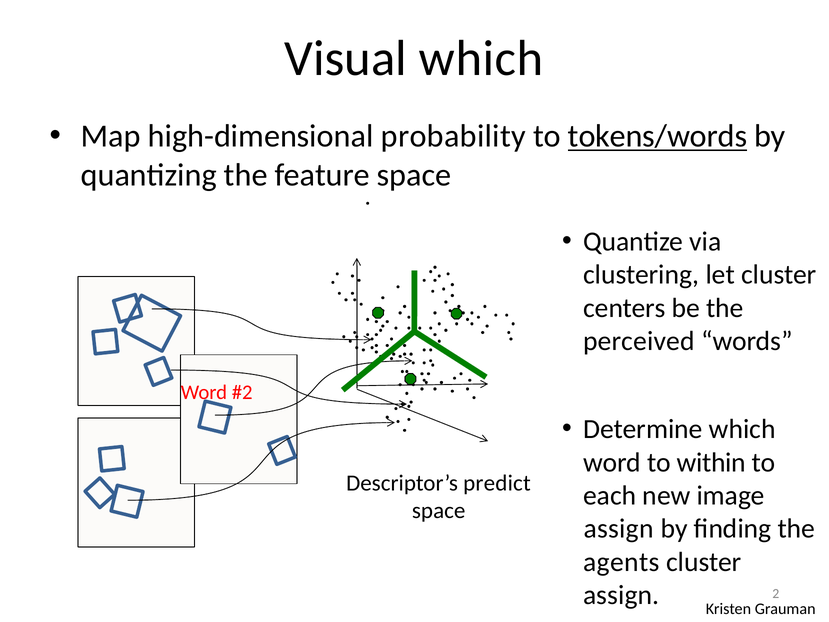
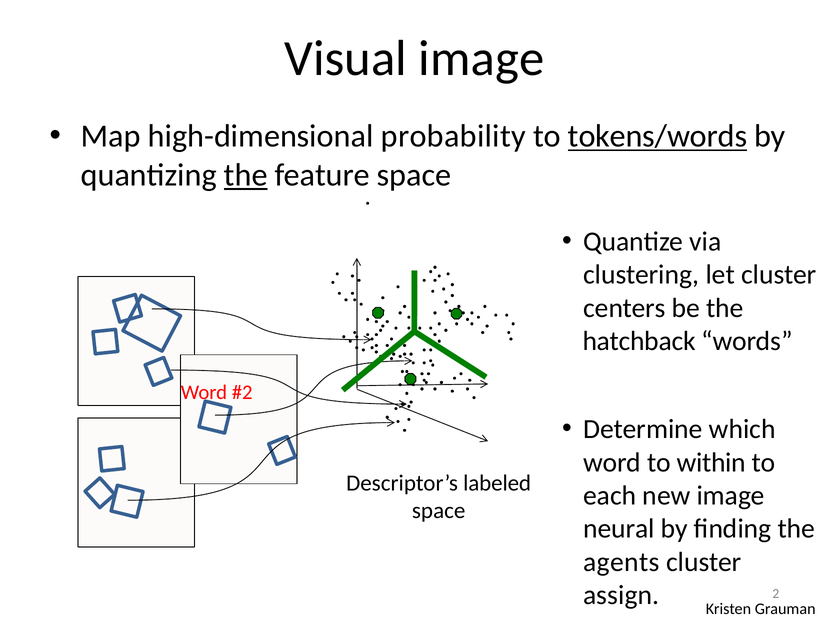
Visual which: which -> image (481, 58)
the underline: none -> present (246, 175)
perceived: perceived -> hatchback (639, 341)
predict: predict -> labeled (497, 483)
assign: assign -> neural (619, 529)
